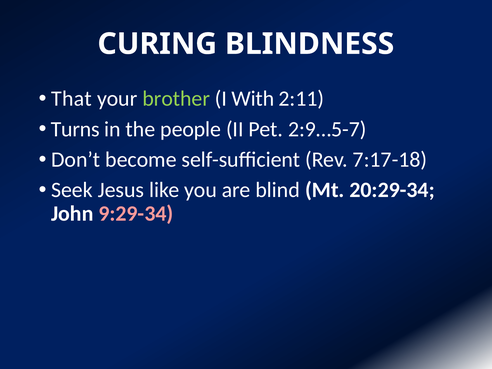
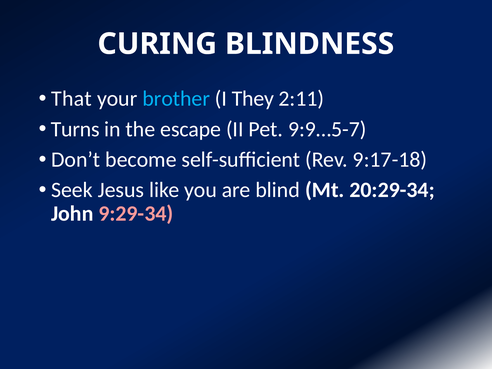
brother colour: light green -> light blue (176, 99)
With: With -> They (253, 99)
people: people -> escape (191, 129)
2:9…5-7: 2:9…5-7 -> 9:9…5-7 (327, 129)
7:17-18: 7:17-18 -> 9:17-18 (390, 160)
